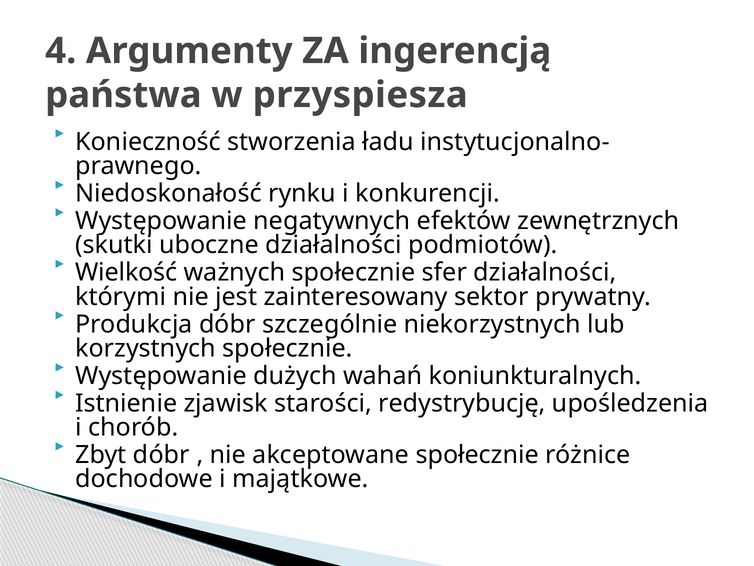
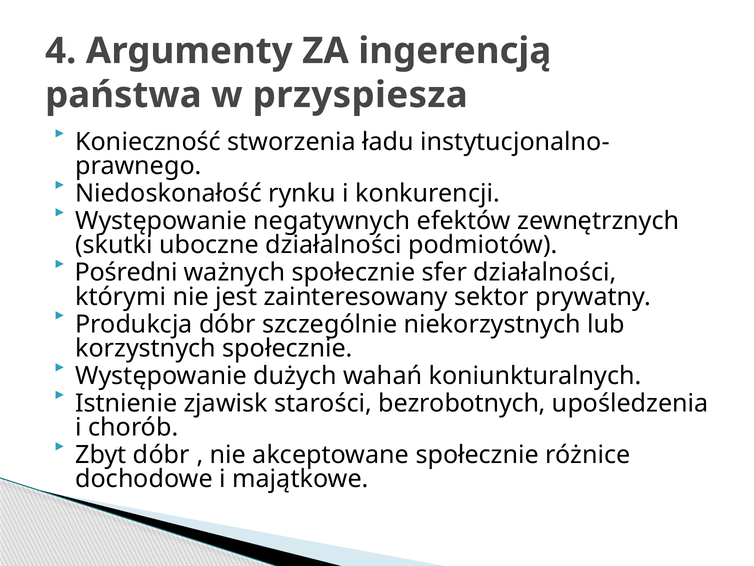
Wielkość: Wielkość -> Pośredni (126, 272)
redystrybucję: redystrybucję -> bezrobotnych (462, 403)
